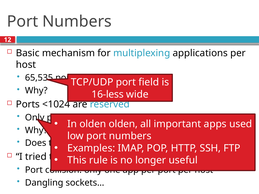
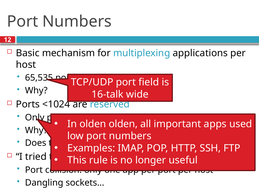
16-less: 16-less -> 16-talk (108, 94)
